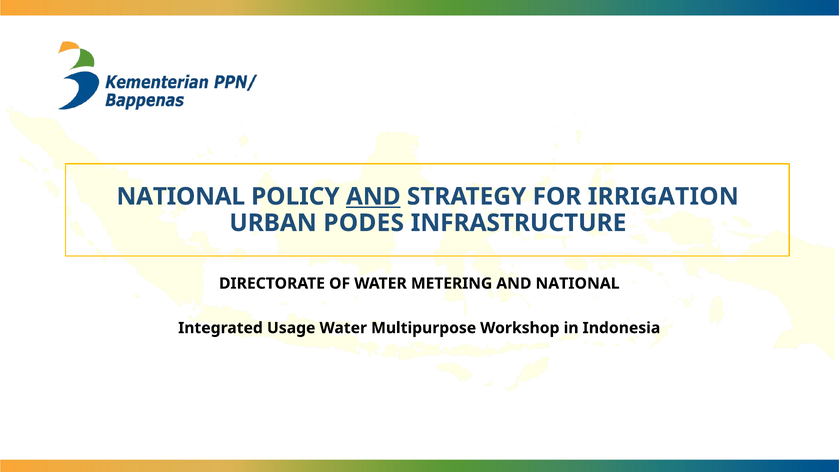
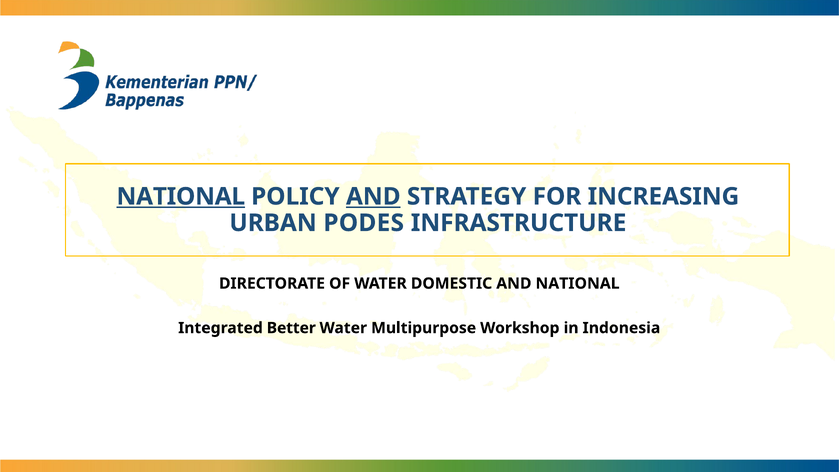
NATIONAL underline: none -> present (181, 197)
IRRIGATION: IRRIGATION -> INCREASING (663, 197)
METERING: METERING -> DOMESTIC (452, 283)
Usage: Usage -> Better (291, 328)
